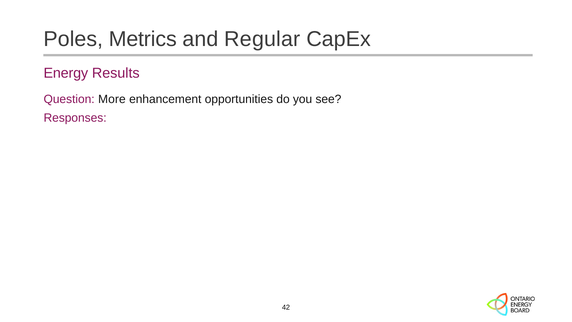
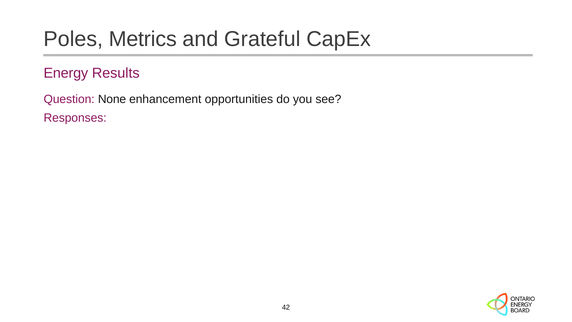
Regular: Regular -> Grateful (262, 39)
More: More -> None (112, 99)
